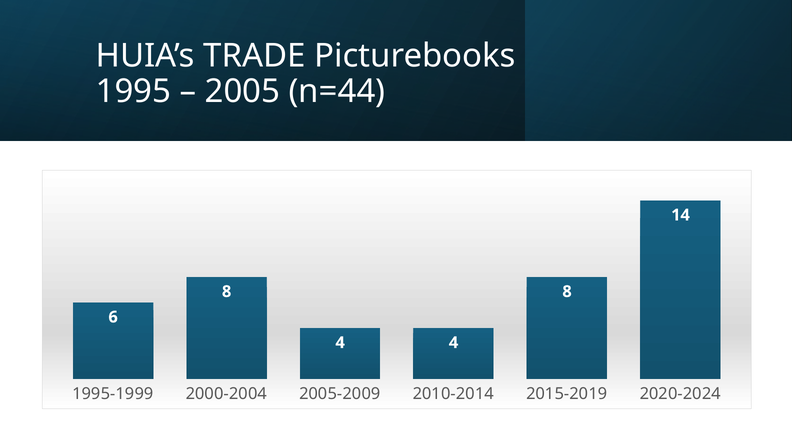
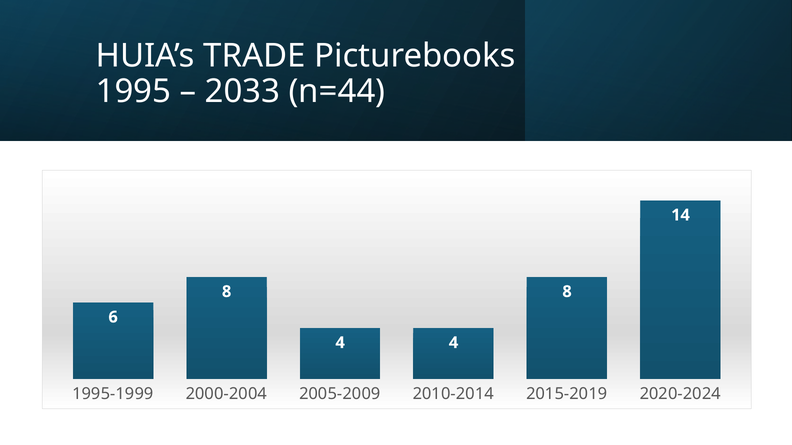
2005: 2005 -> 2033 (242, 91)
